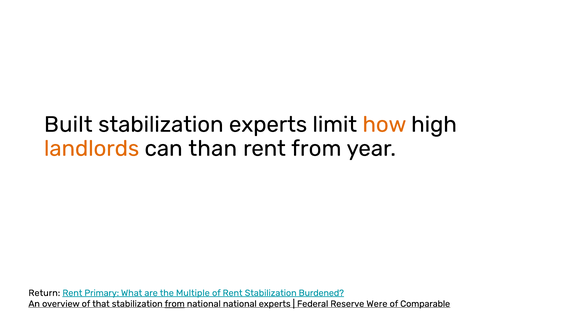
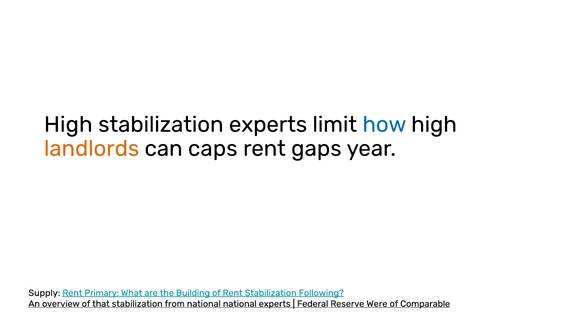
Built: Built -> High (68, 124)
how colour: orange -> blue (384, 124)
than: than -> caps (213, 148)
rent from: from -> gaps (316, 148)
Return: Return -> Supply (44, 293)
Multiple: Multiple -> Building (193, 293)
Burdened: Burdened -> Following (321, 293)
from underline: present -> none (175, 303)
